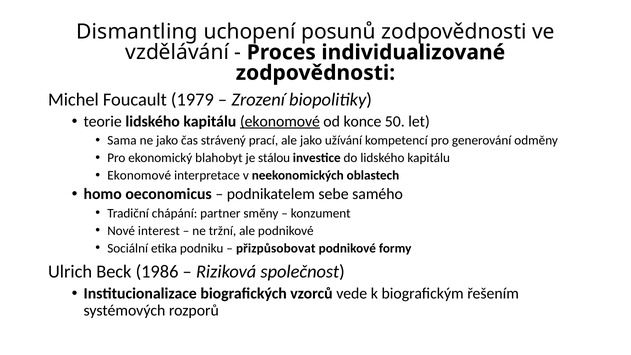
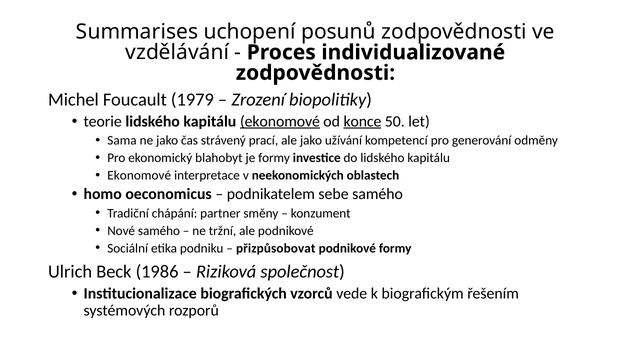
Dismantling: Dismantling -> Summarises (137, 32)
konce underline: none -> present (362, 121)
je stálou: stálou -> formy (274, 158)
Nové interest: interest -> samého (159, 231)
